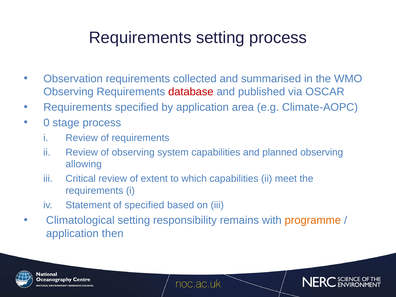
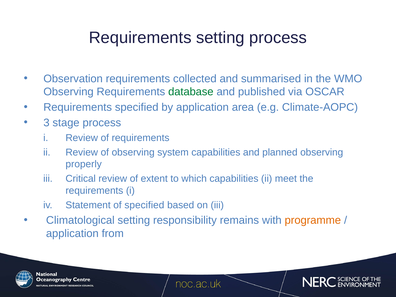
database colour: red -> green (191, 92)
0: 0 -> 3 (46, 123)
allowing: allowing -> properly (84, 164)
then: then -> from (113, 234)
